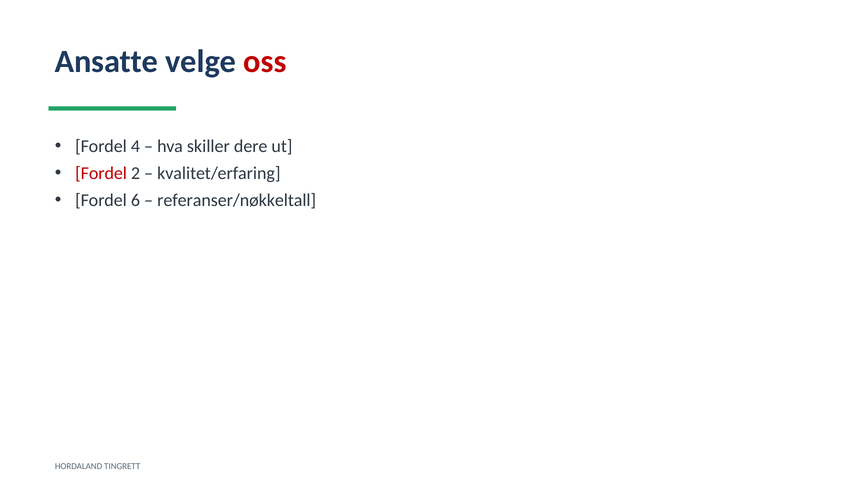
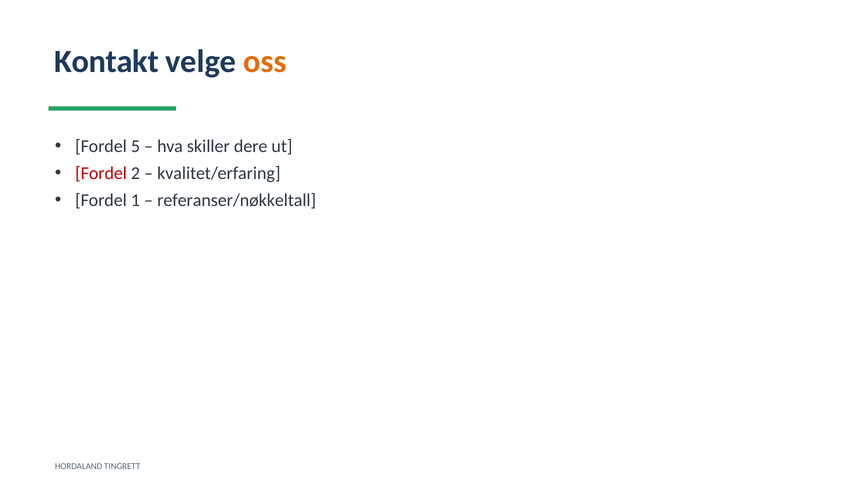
Ansatte: Ansatte -> Kontakt (107, 62)
oss colour: red -> orange (265, 62)
4: 4 -> 5 (135, 146)
6: 6 -> 1 (135, 200)
